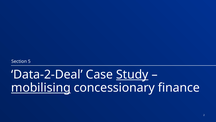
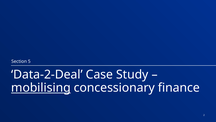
Study underline: present -> none (132, 74)
